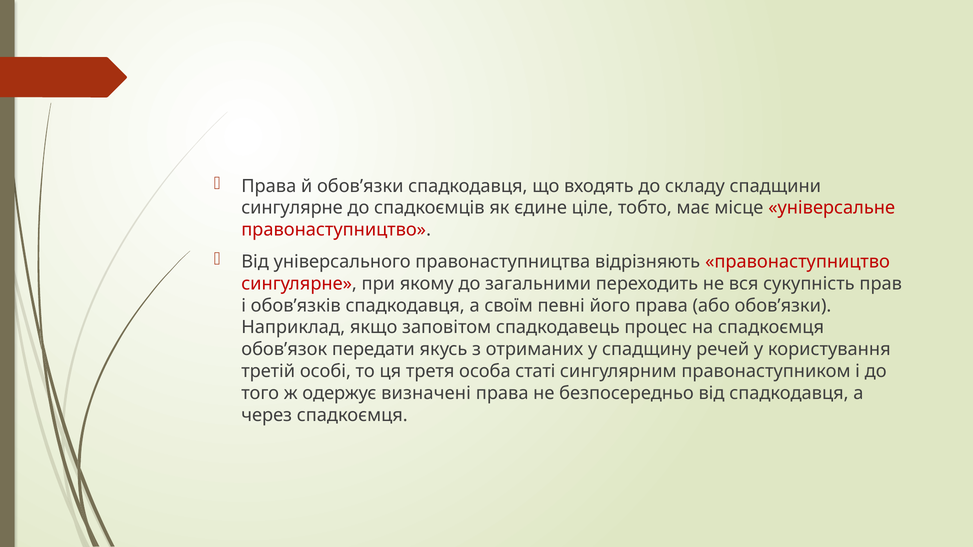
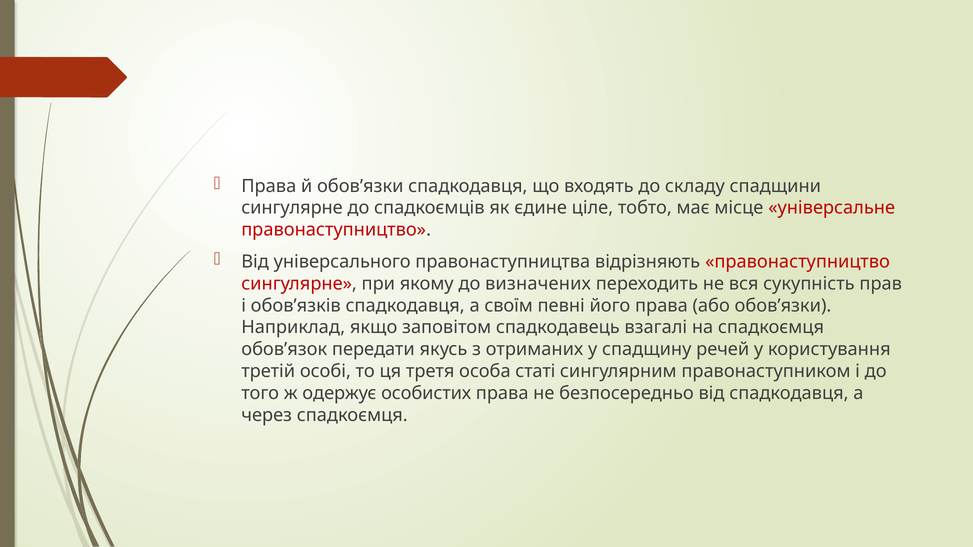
загальними: загальними -> визначених (538, 284)
процес: процес -> взагалі (656, 328)
визначені: визначені -> особистих (426, 393)
